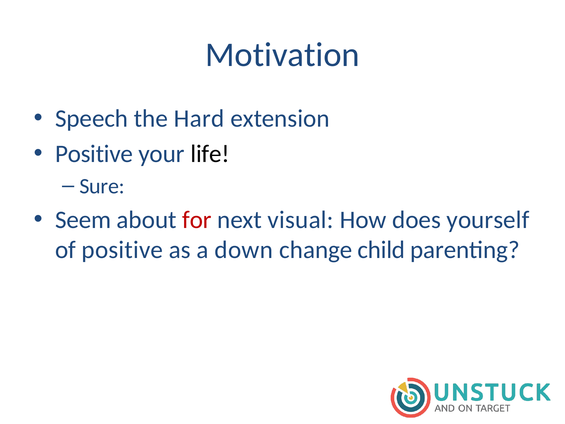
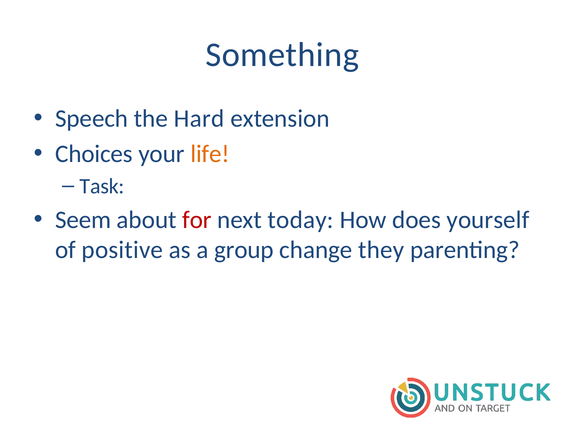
Motivation: Motivation -> Something (282, 55)
Positive: Positive -> Choices (94, 154)
life colour: black -> orange (210, 154)
Sure: Sure -> Task (102, 186)
visual: visual -> today (301, 220)
down: down -> group (244, 250)
child: child -> they (381, 250)
